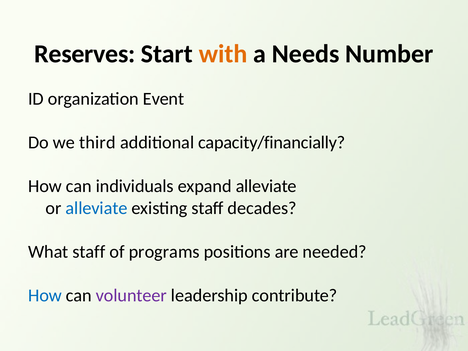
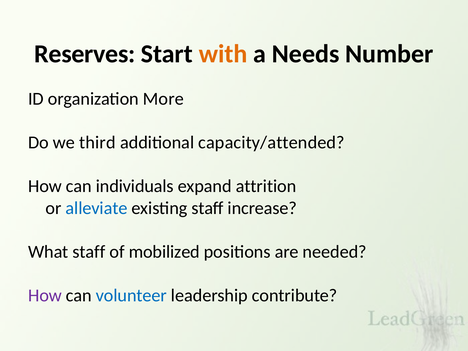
Event: Event -> More (163, 99)
capacity/financially: capacity/financially -> capacity/attended (272, 142)
expand alleviate: alleviate -> attrition (266, 186)
decades: decades -> increase (262, 208)
programs: programs -> mobilized (164, 252)
How colour: blue -> purple (45, 295)
volunteer colour: purple -> blue (131, 295)
